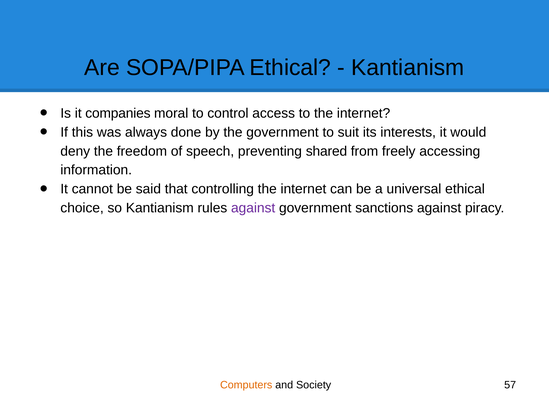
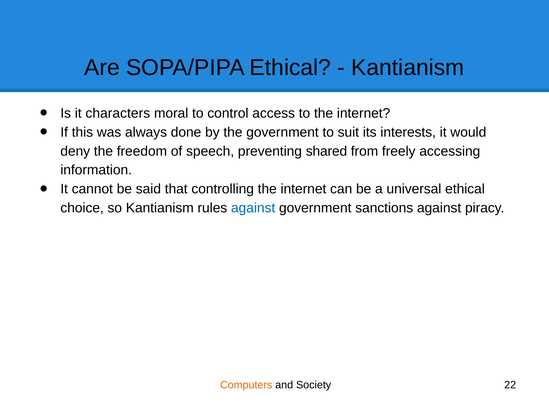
companies: companies -> characters (118, 113)
against colour: purple -> blue (253, 208)
57: 57 -> 22 (510, 385)
